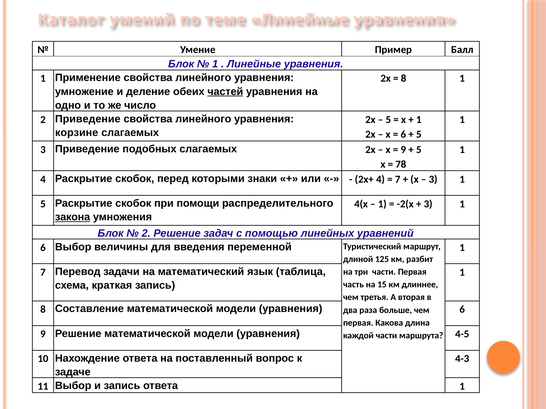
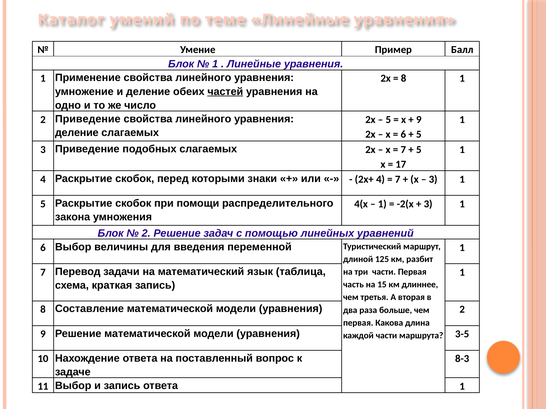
1: 1 -> 9 (419, 120)
корзине: корзине -> деление (77, 133)
9: 9 -> 7 (403, 150)
78: 78 -> 17 (401, 165)
закона underline: present -> none (73, 217)
уравнения 6: 6 -> 2 (462, 310)
4-5: 4-5 -> 3-5 (462, 335)
4-3: 4-3 -> 8-3 (462, 359)
